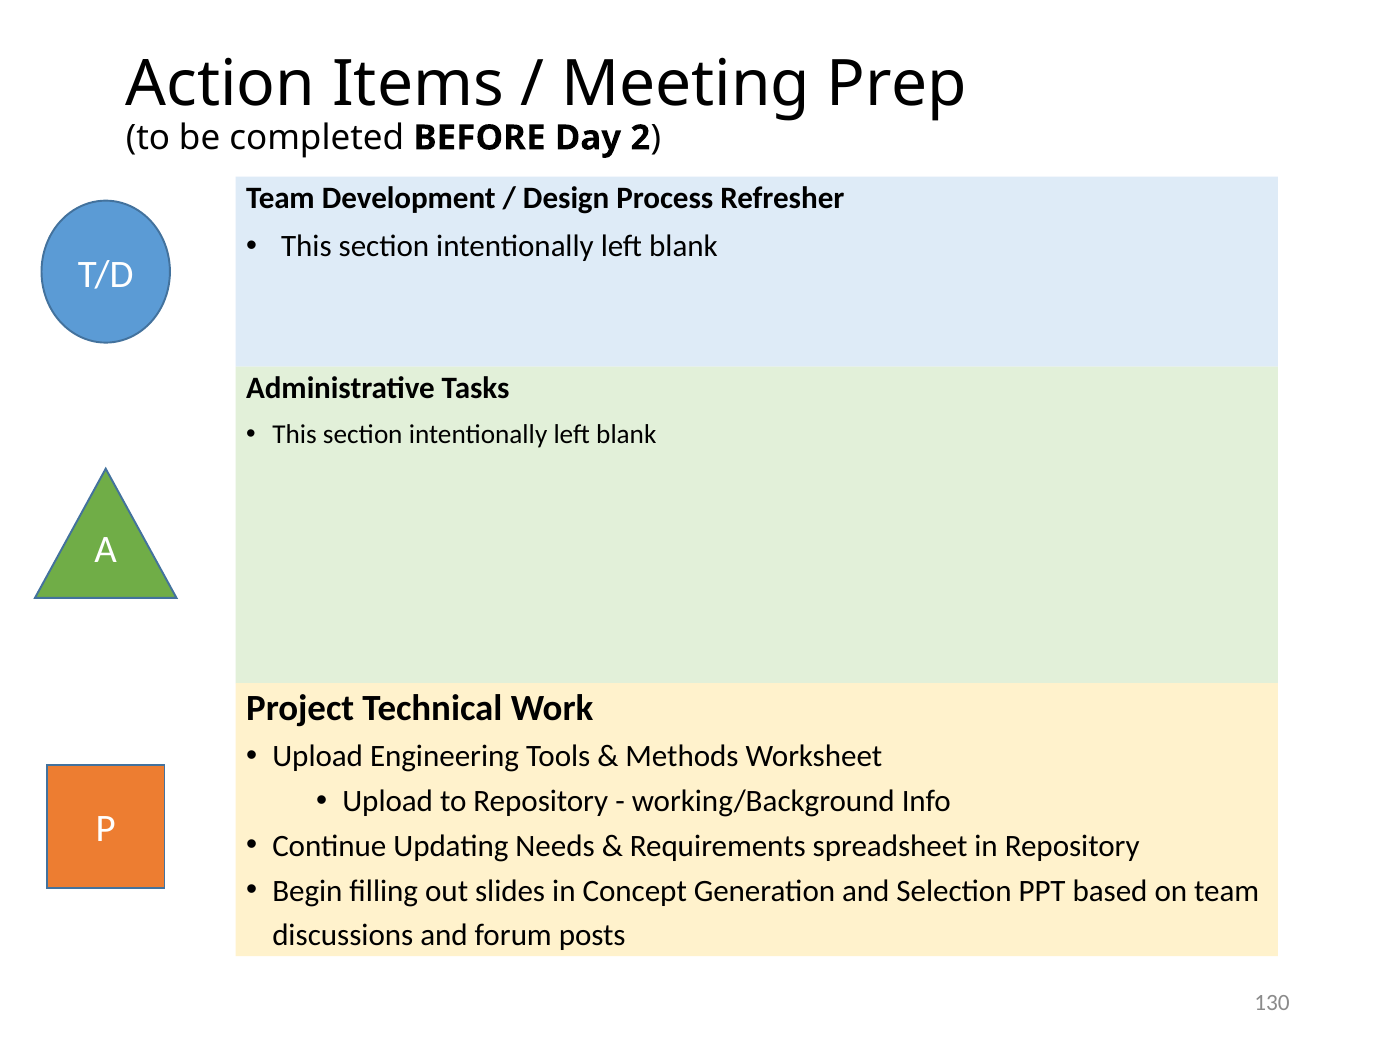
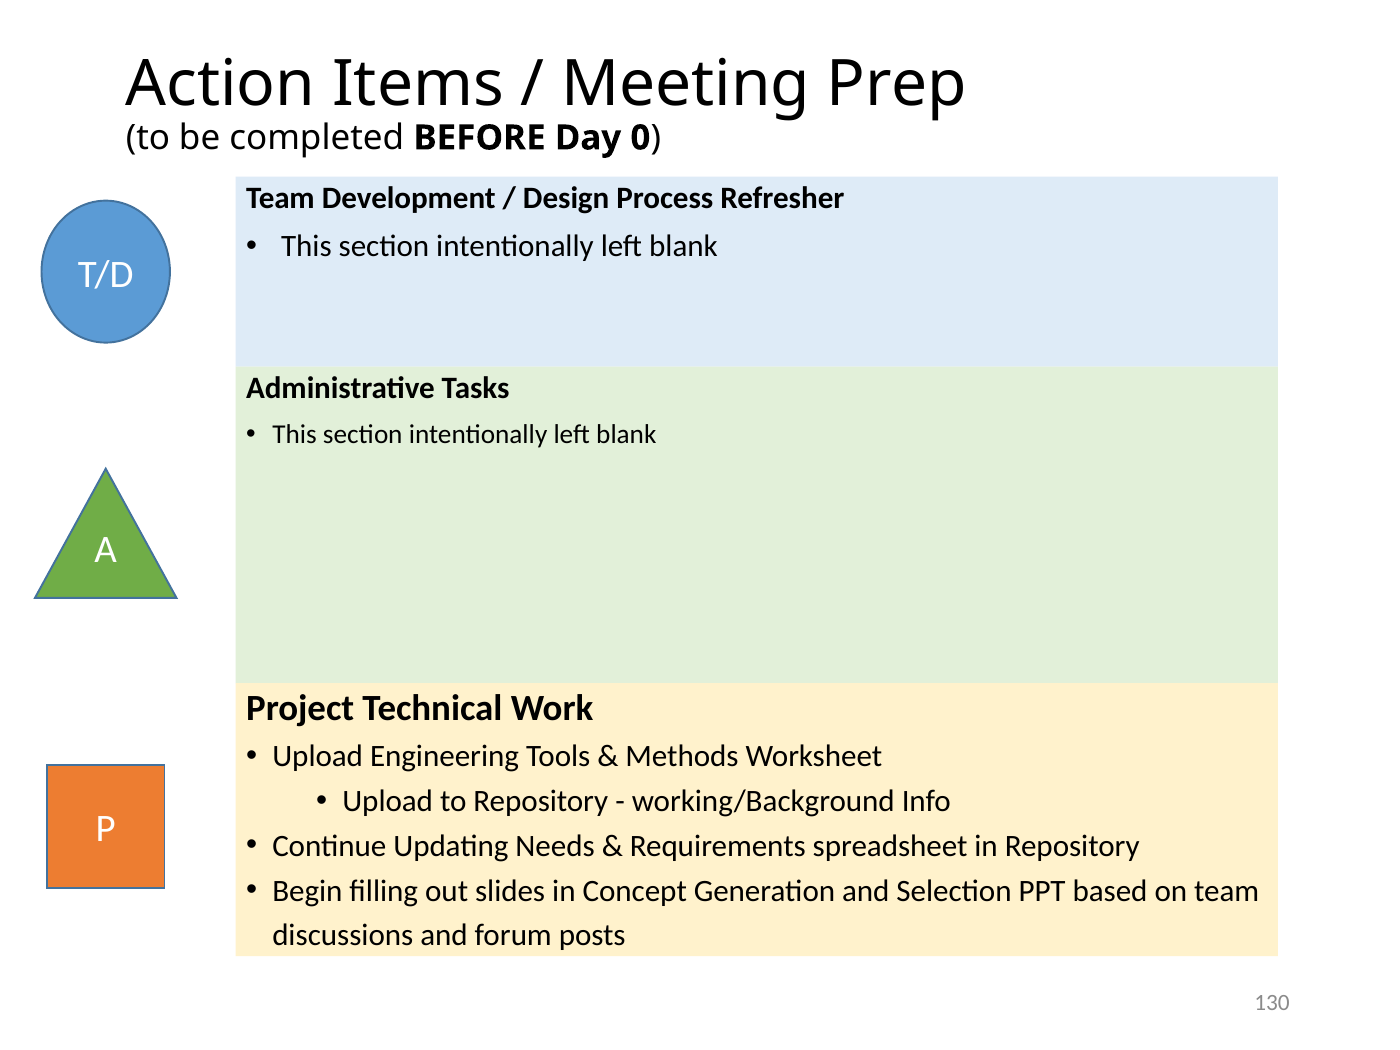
2: 2 -> 0 (640, 138)
